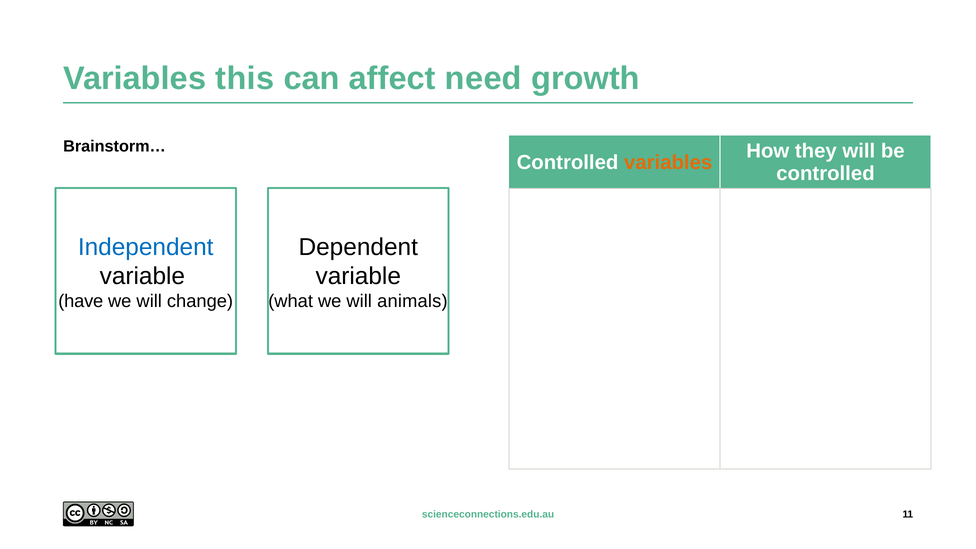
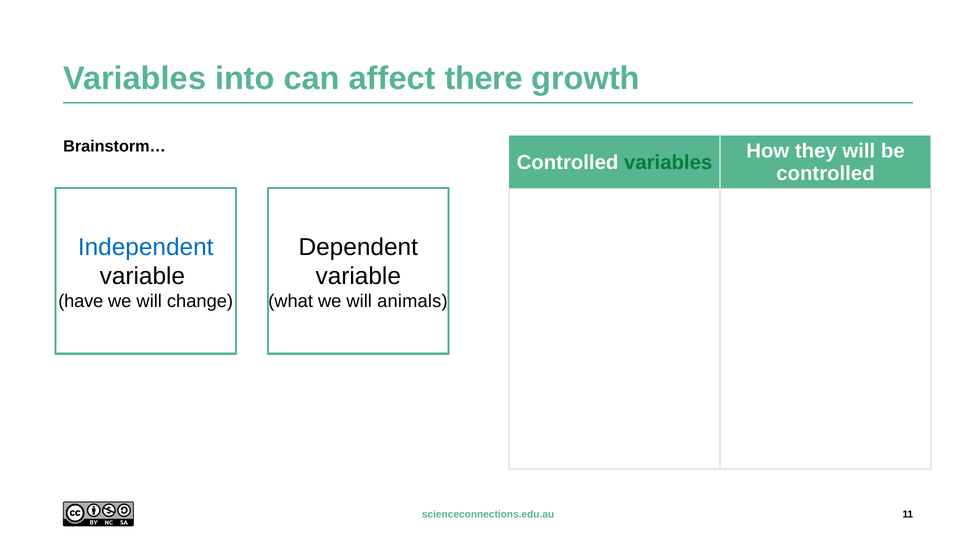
this: this -> into (245, 79)
need: need -> there (484, 79)
variables colour: orange -> green (668, 162)
